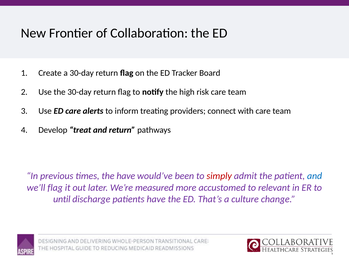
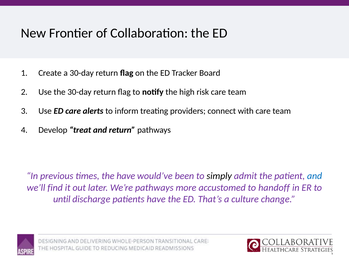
simply colour: red -> black (219, 176)
we’ll flag: flag -> find (55, 187)
We’re measured: measured -> pathways (154, 187)
relevant: relevant -> handoff (274, 187)
